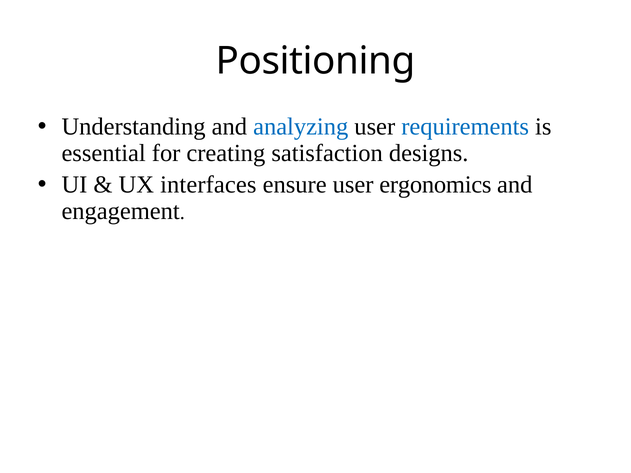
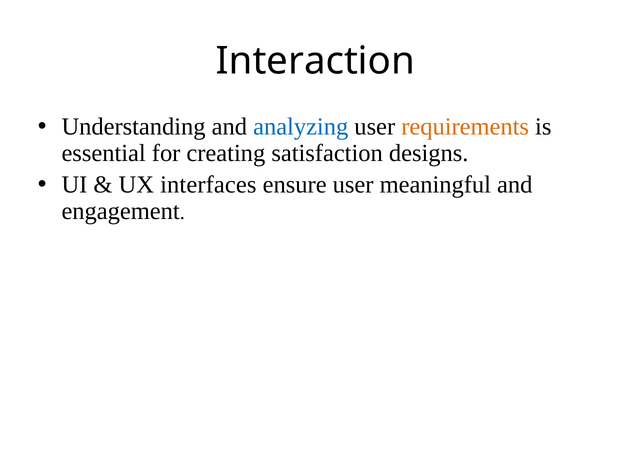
Positioning: Positioning -> Interaction (315, 61)
requirements colour: blue -> orange (465, 127)
ergonomics: ergonomics -> meaningful (435, 185)
